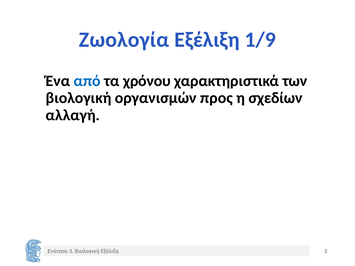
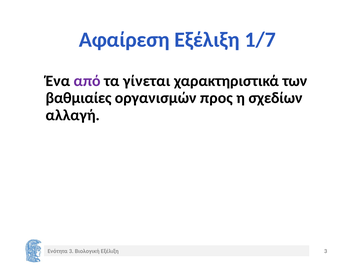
Ζωολογία: Ζωολογία -> Αφαίρεση (124, 40)
1/9: 1/9 -> 1/7 (260, 40)
από colour: blue -> purple (87, 81)
χρόνου: χρόνου -> γίνεται (147, 81)
βιολογική: βιολογική -> βαθμιαίες (79, 98)
